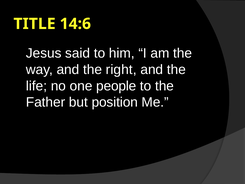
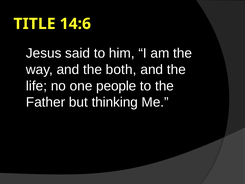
right: right -> both (121, 70)
position: position -> thinking (115, 102)
